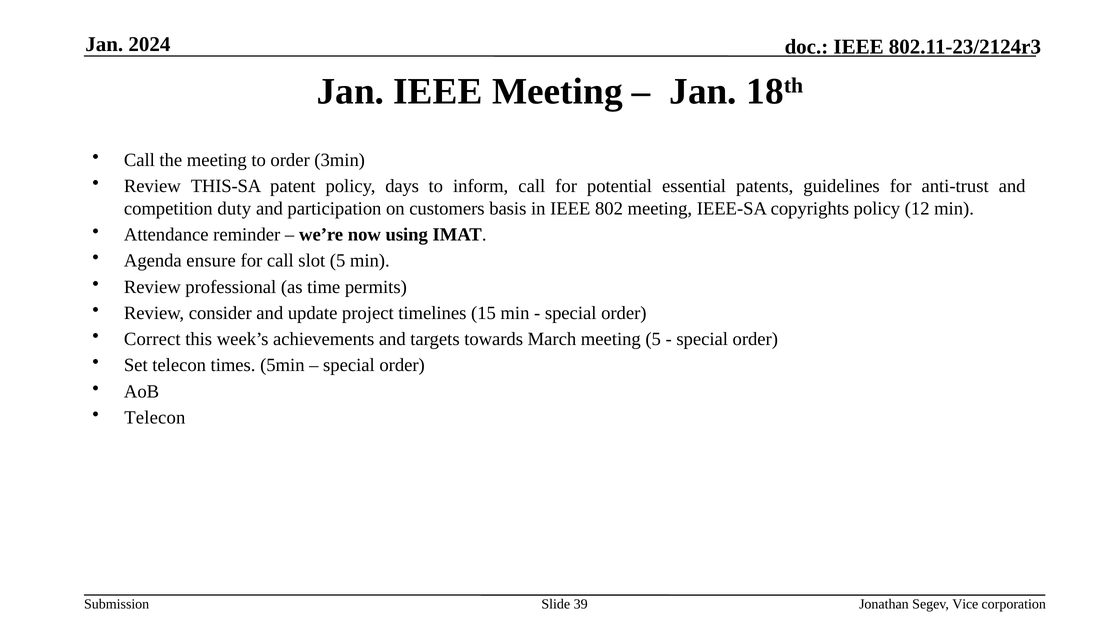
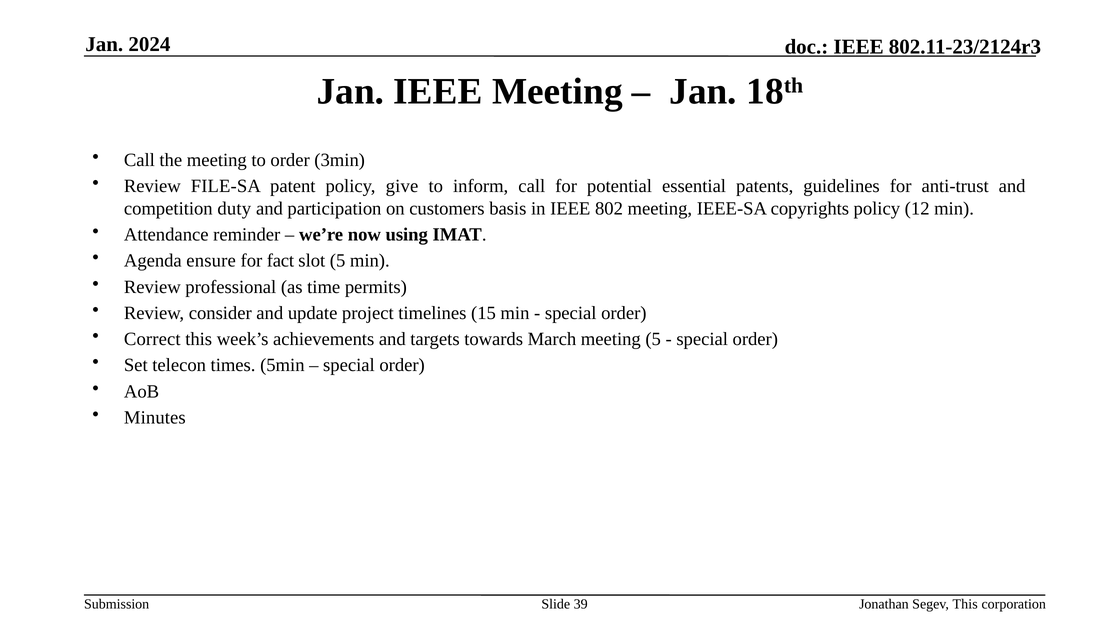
THIS-SA: THIS-SA -> FILE-SA (226, 186)
days: days -> give (402, 186)
for call: call -> fact (280, 261)
Telecon: Telecon -> Minutes (155, 418)
Segev Vice: Vice -> This (965, 604)
